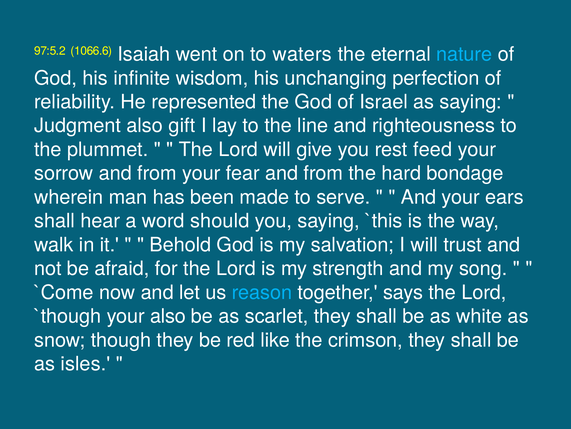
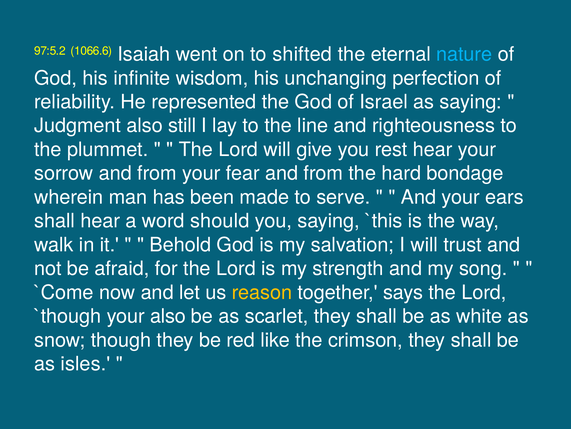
waters: waters -> shifted (302, 54)
gift: gift -> still (182, 126)
rest feed: feed -> hear (433, 149)
reason colour: light blue -> yellow (262, 292)
